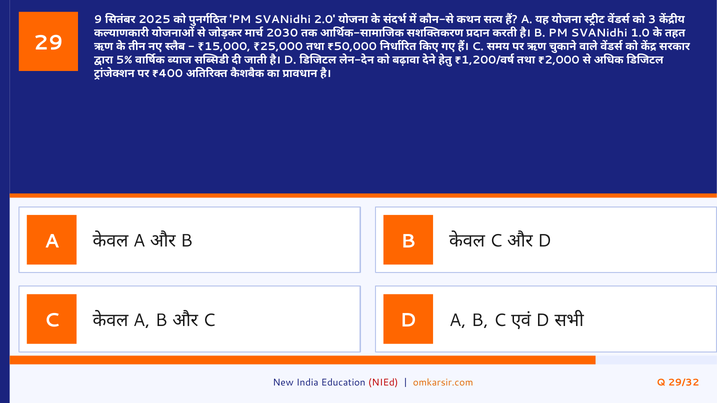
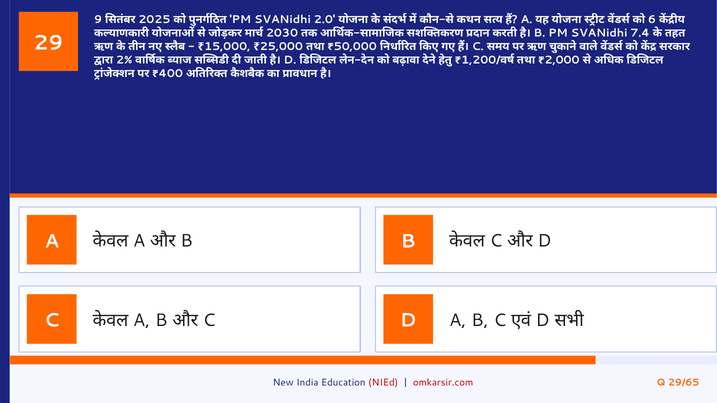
3: 3 -> 6 (652, 20)
1.0: 1.0 -> 7.4 (640, 33)
5%: 5% -> 2% (124, 60)
omkarsir.com colour: orange -> red (443, 383)
29/32: 29/32 -> 29/65 (684, 383)
